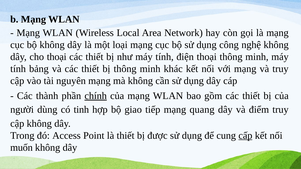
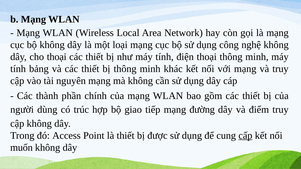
chính underline: present -> none (96, 96)
tinh: tinh -> trúc (81, 110)
quang: quang -> đường (202, 110)
